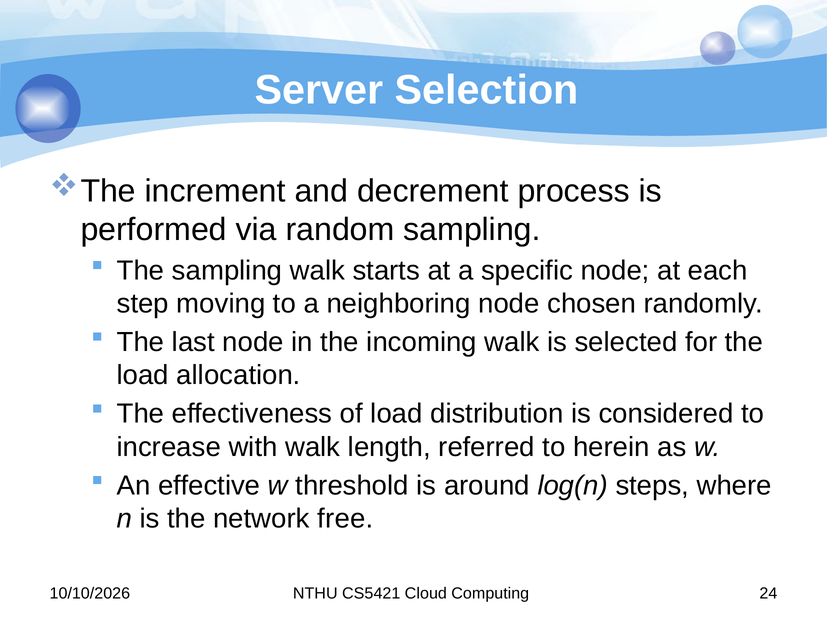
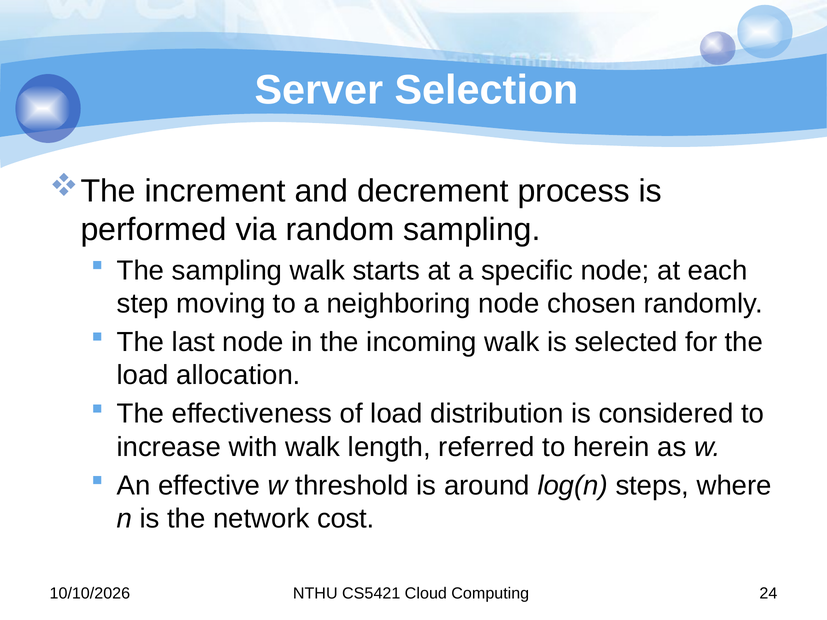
free: free -> cost (346, 519)
